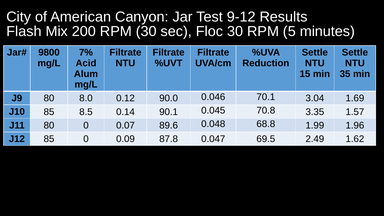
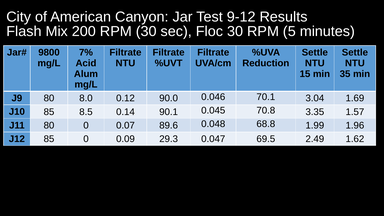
87.8: 87.8 -> 29.3 (169, 139)
